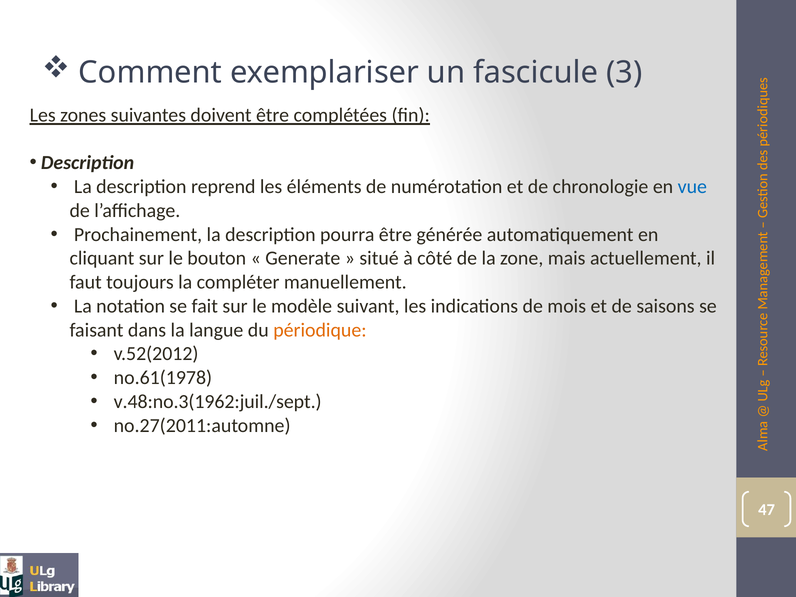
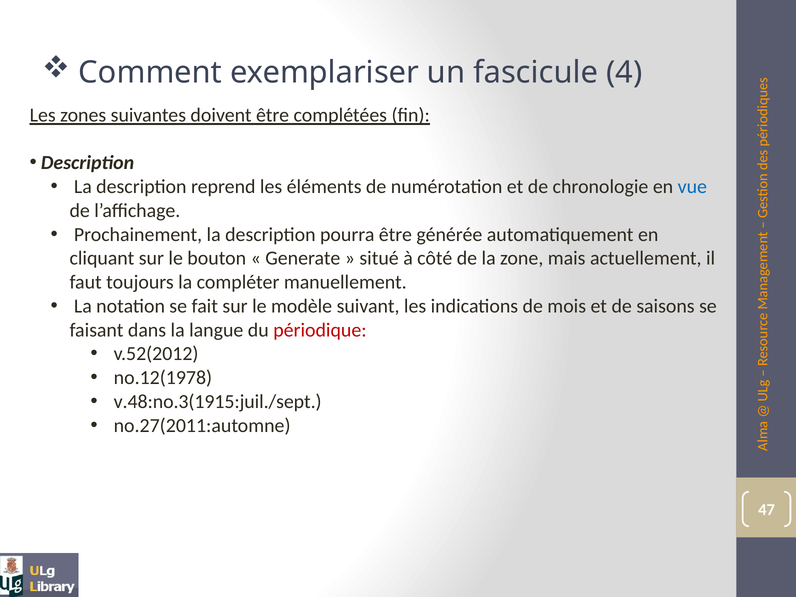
3: 3 -> 4 (624, 72)
périodique colour: orange -> red (320, 330)
no.61(1978: no.61(1978 -> no.12(1978 (163, 378)
v.48:no.3(1962:juil./sept: v.48:no.3(1962:juil./sept -> v.48:no.3(1915:juil./sept (218, 402)
